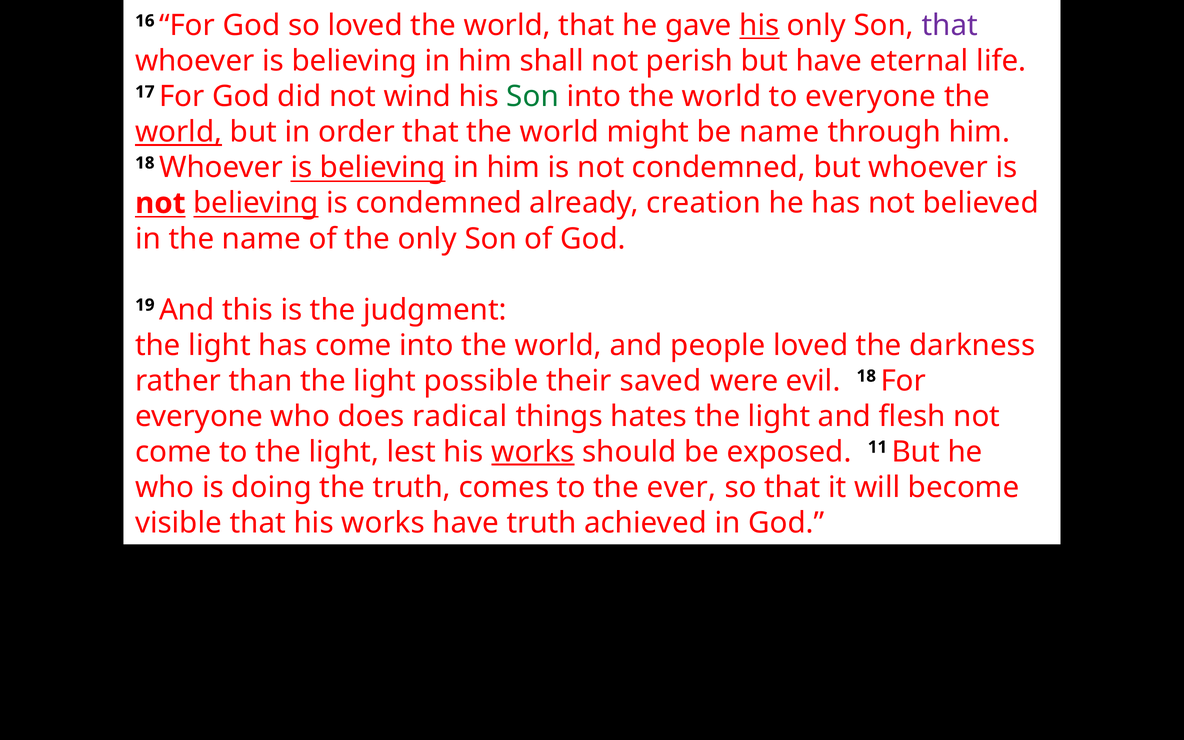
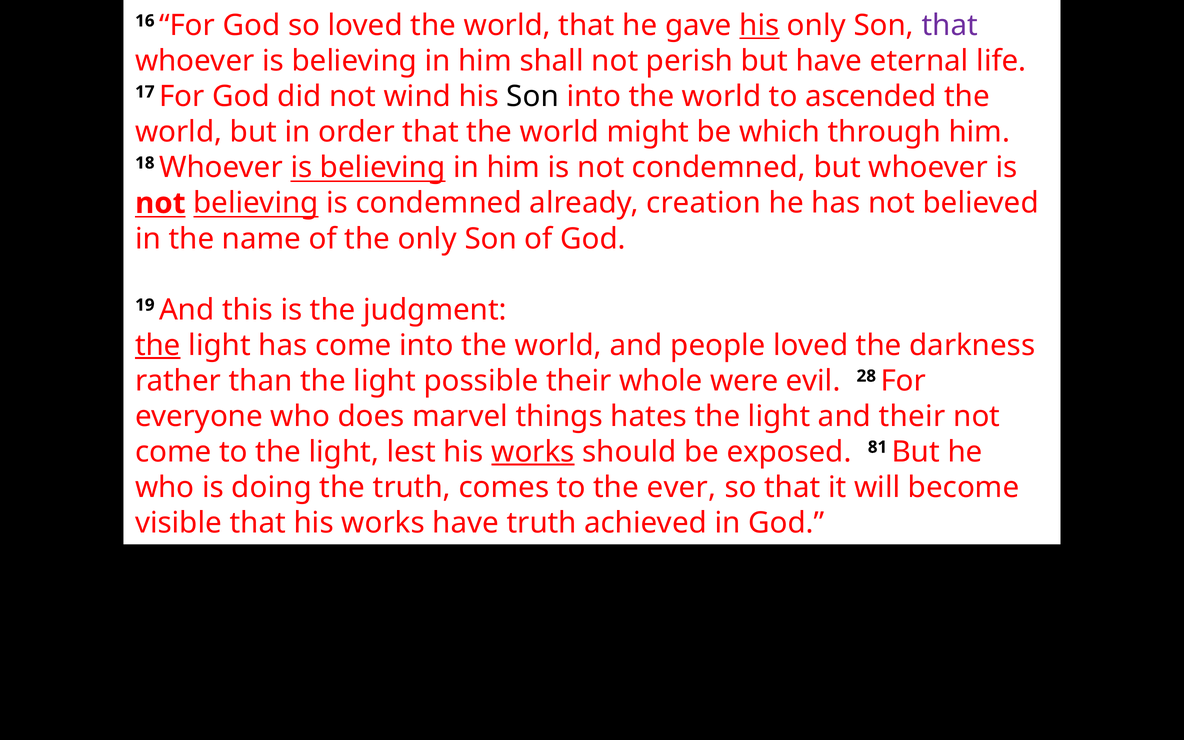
Son colour: green -> black (533, 97)
to everyone: everyone -> ascended (871, 97)
world underline: present -> none (179, 132)
be name: name -> which (780, 132)
the underline: none -> present (158, 345)
saved: saved -> whole (661, 381)
evil 18: 18 -> 28 (866, 376)
radical: radical -> marvel (460, 416)
and flesh: flesh -> their (912, 416)
11: 11 -> 81 (878, 447)
